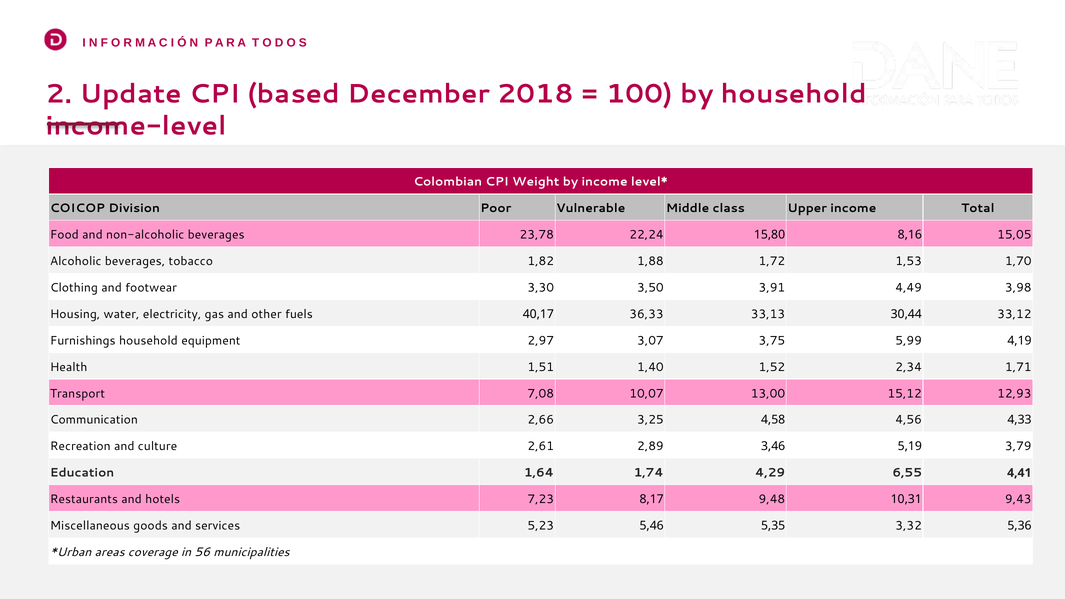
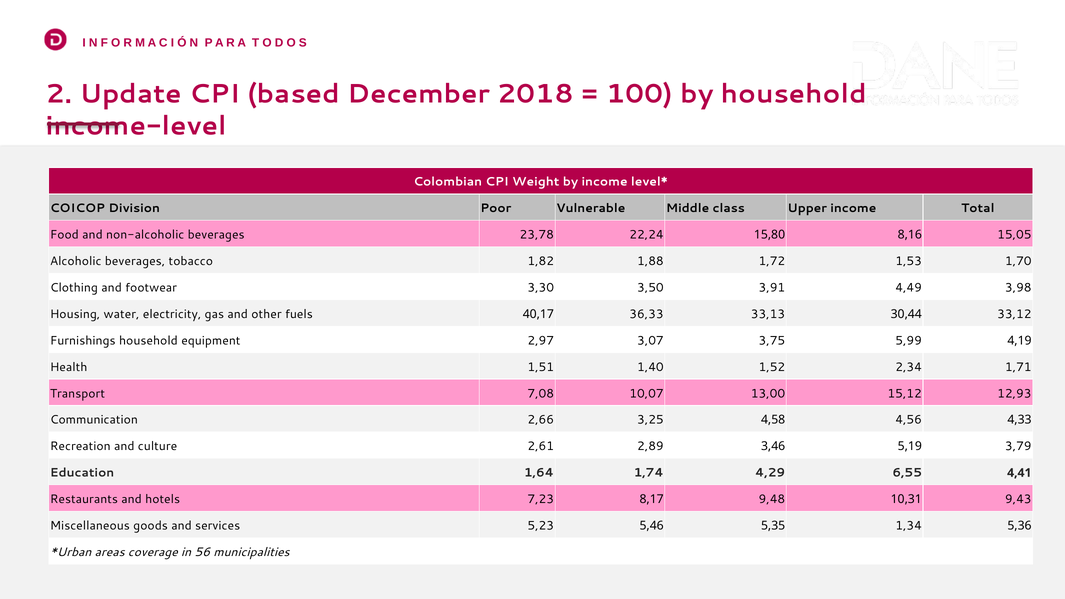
3,32: 3,32 -> 1,34 (909, 526)
